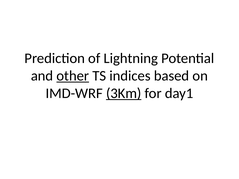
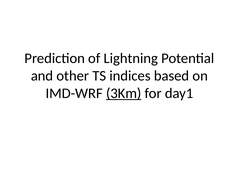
other underline: present -> none (73, 76)
